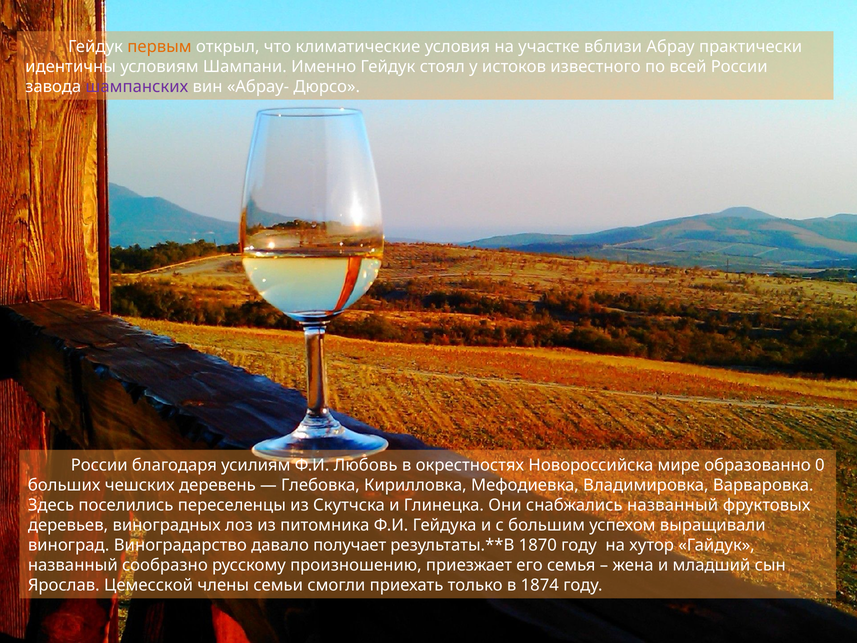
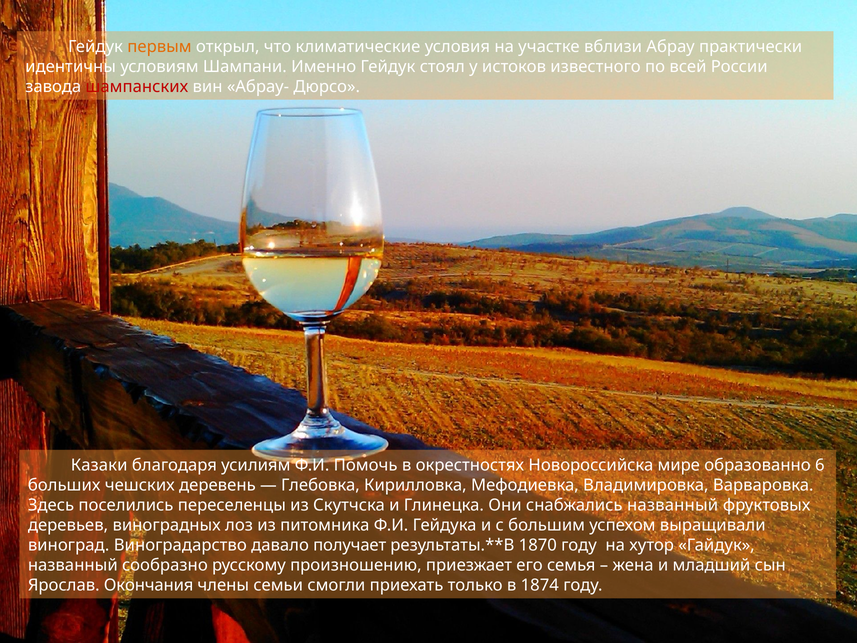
шампанских colour: purple -> red (137, 87)
России: России -> Казаки (99, 465)
Любовь: Любовь -> Помочь (366, 465)
0: 0 -> 6 (820, 465)
Цемесской: Цемесской -> Окончания (149, 585)
